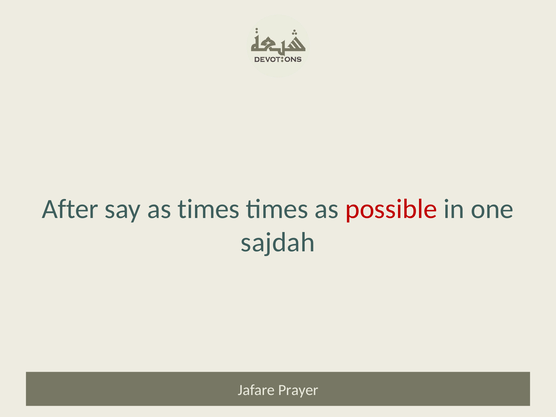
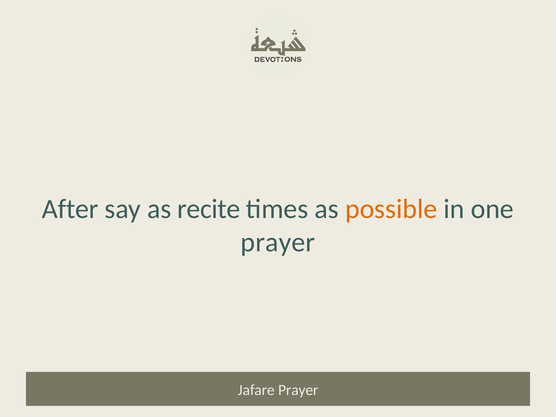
as times: times -> recite (209, 209)
possible colour: red -> orange (391, 209)
sajdah: sajdah -> prayer (278, 242)
